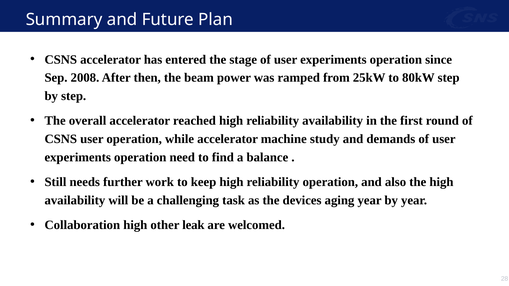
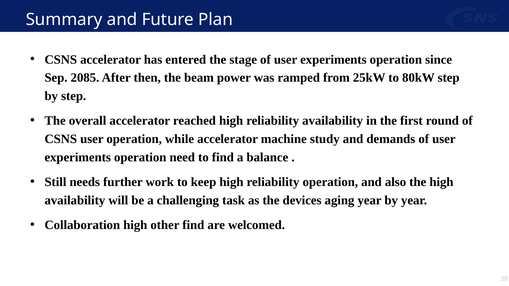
2008: 2008 -> 2085 (85, 78)
other leak: leak -> find (193, 225)
